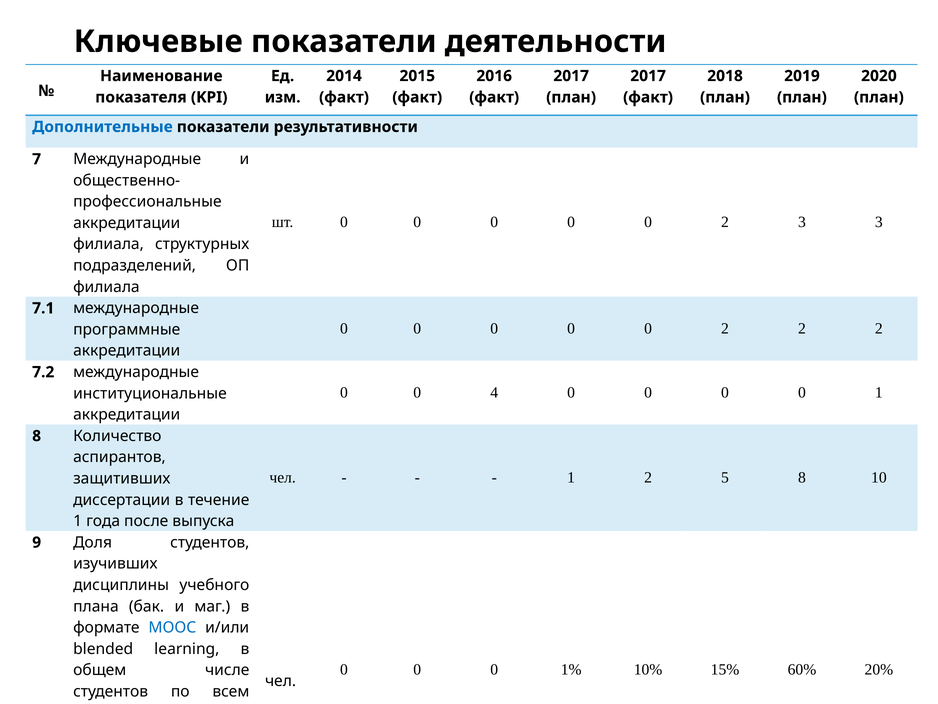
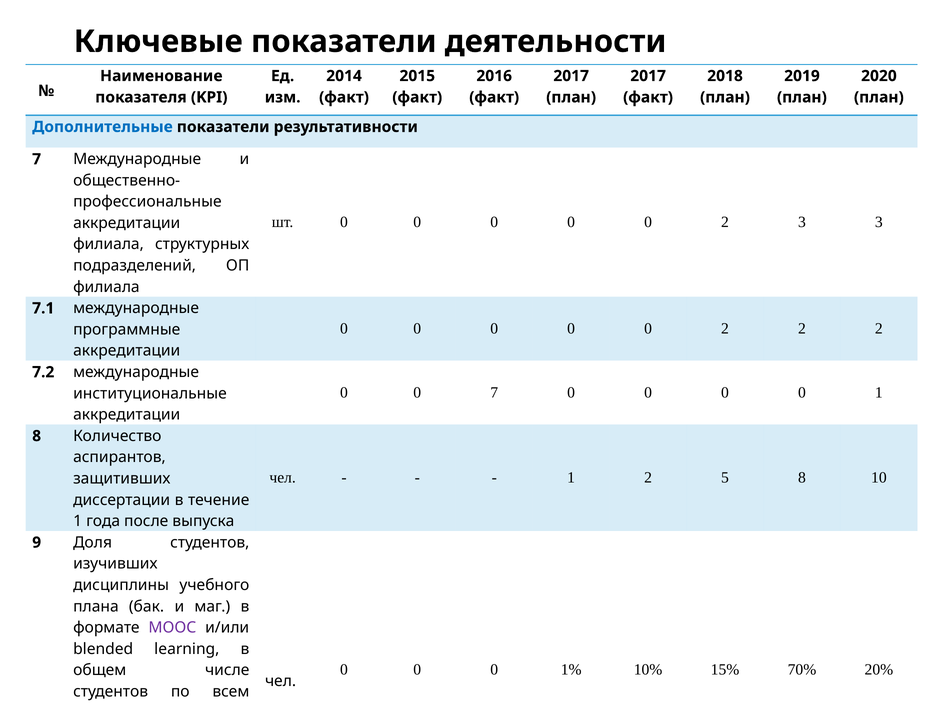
0 4: 4 -> 7 (494, 392)
МООС colour: blue -> purple (172, 627)
60%: 60% -> 70% (802, 669)
